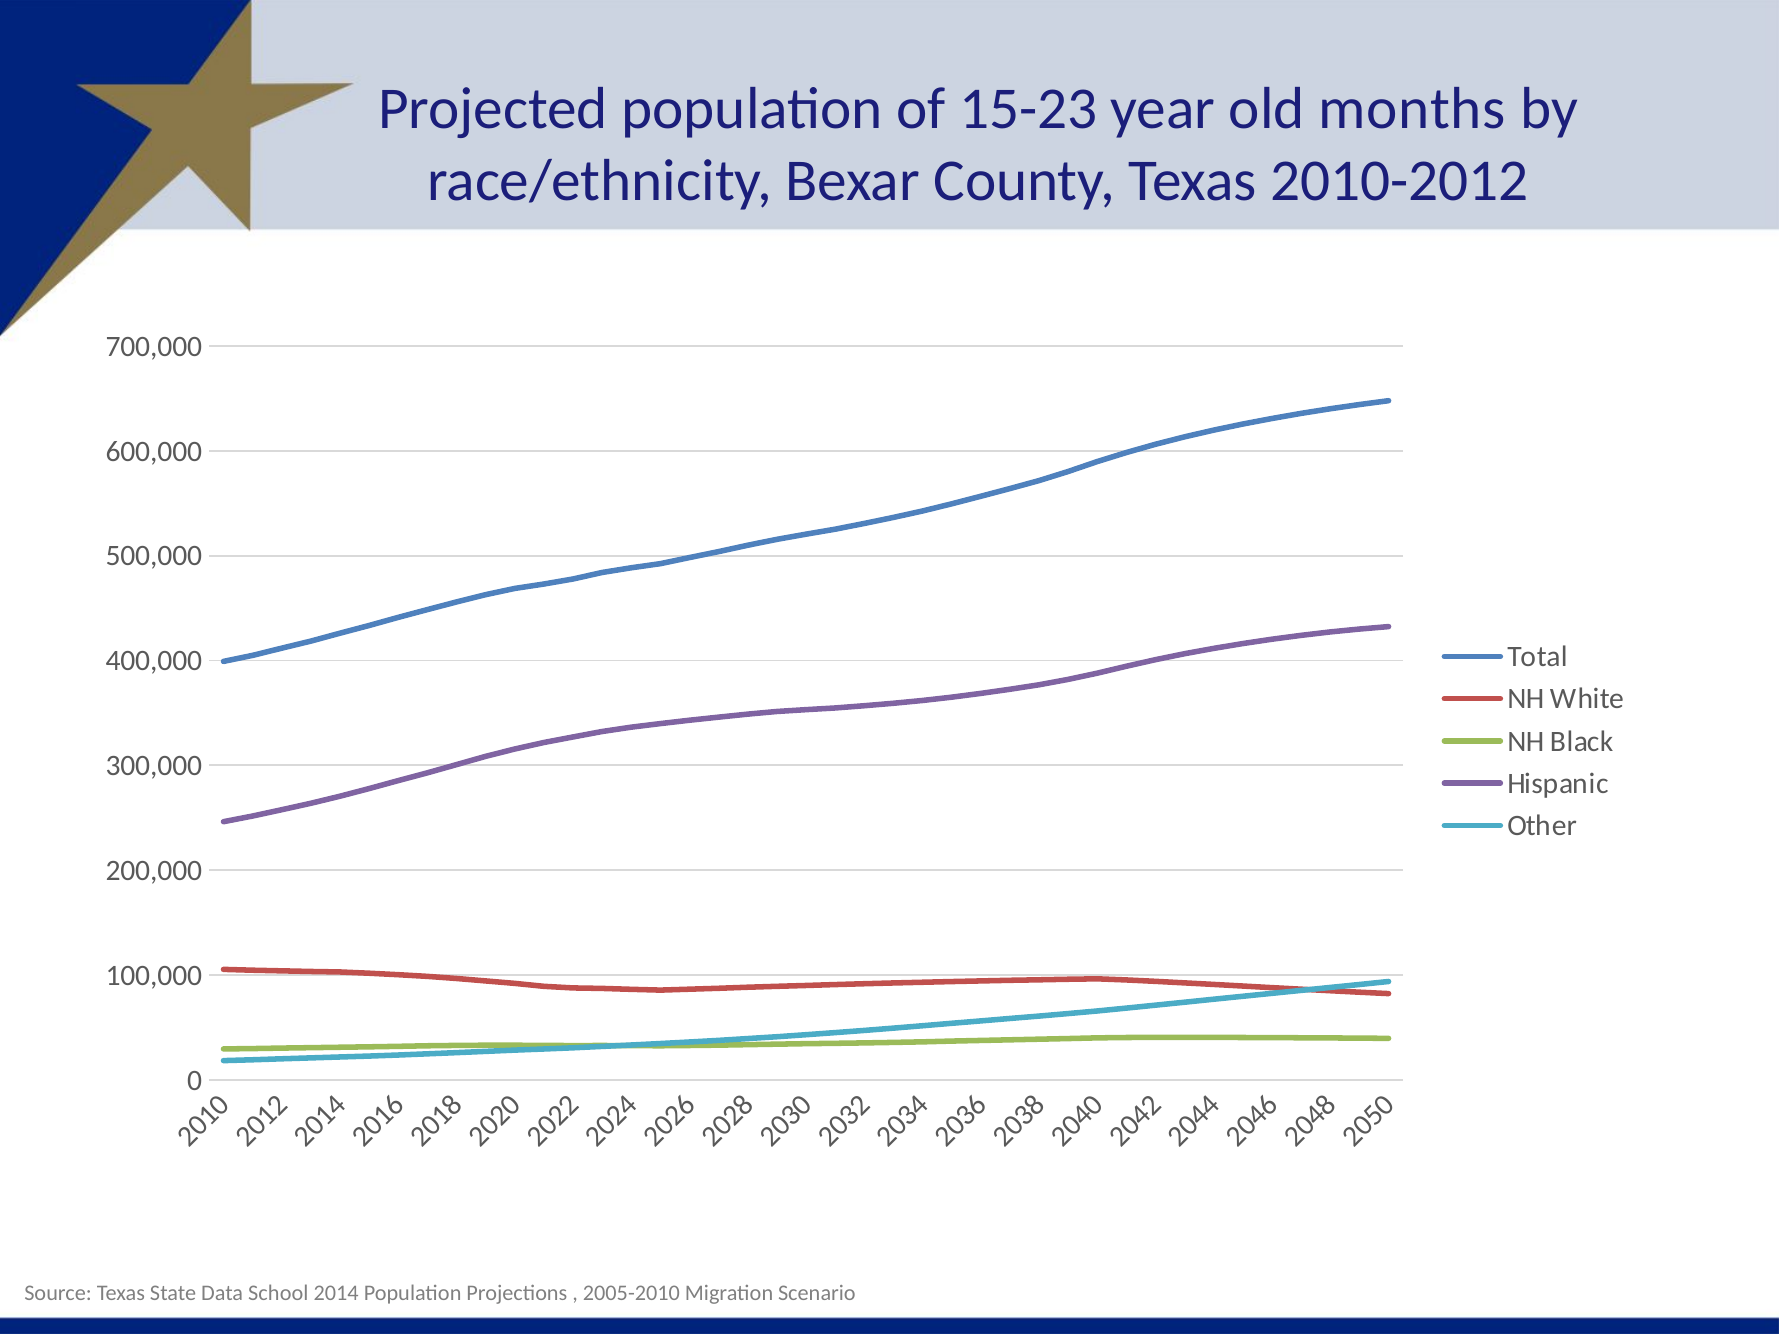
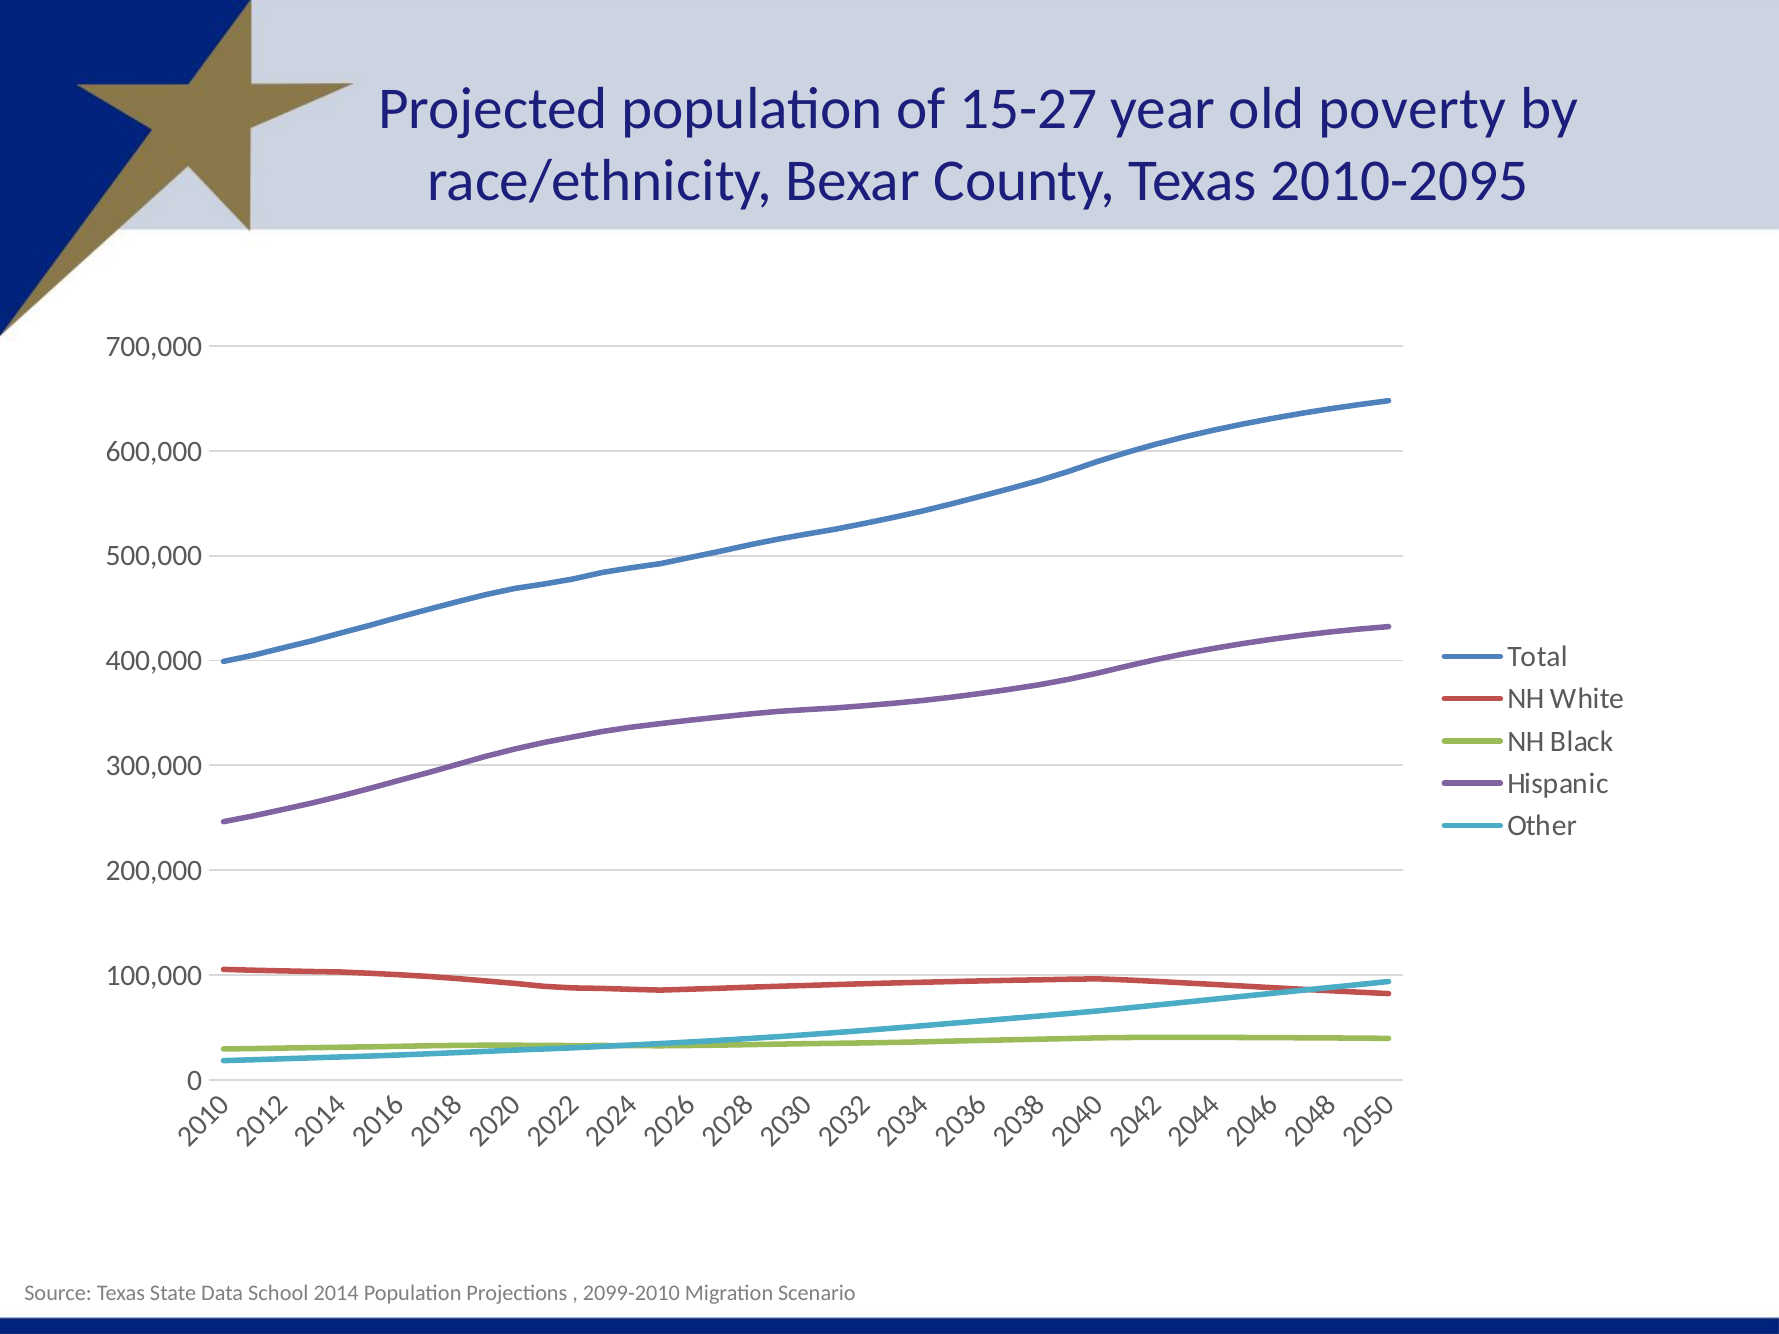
15-23: 15-23 -> 15-27 (1028, 109)
months: months -> poverty (1412, 109)
2010-2012: 2010-2012 -> 2010-2095 (1400, 181)
2005-2010: 2005-2010 -> 2099-2010 (631, 1293)
